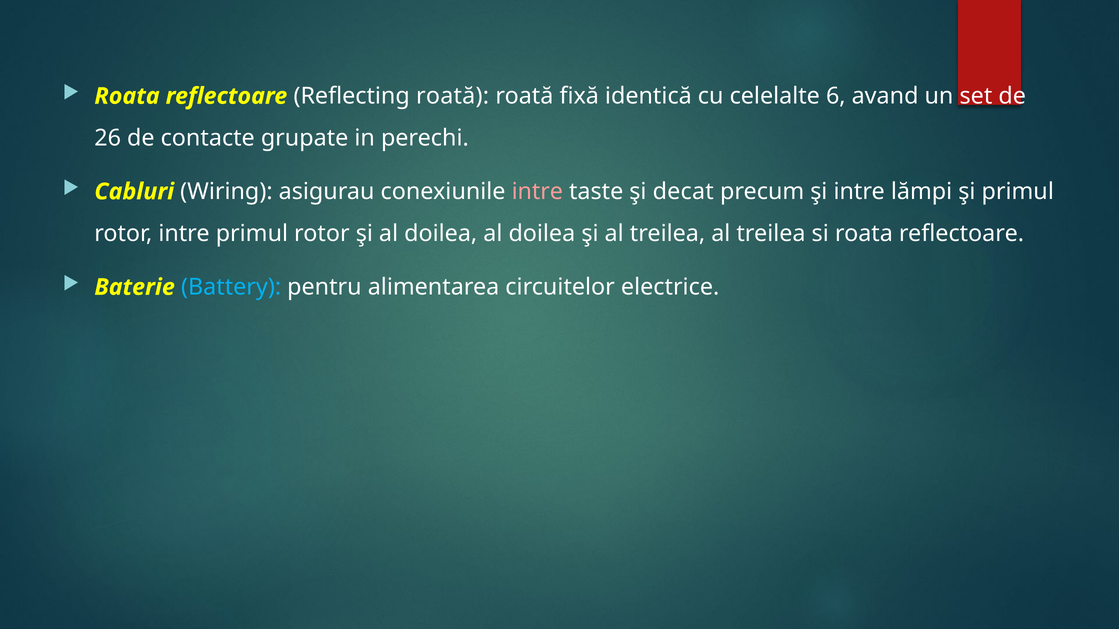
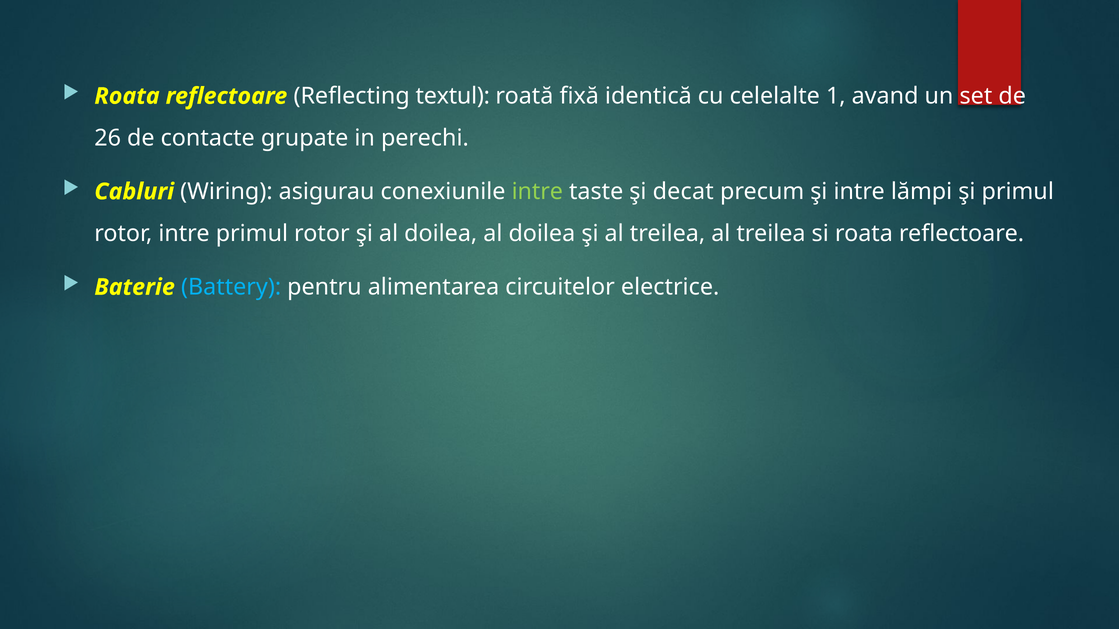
Reflecting roată: roată -> textul (453, 96)
6: 6 -> 1 (836, 96)
intre colour: pink -> light green (537, 192)
